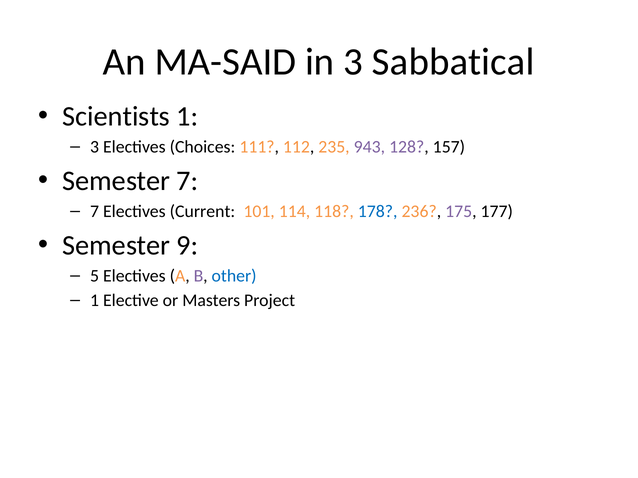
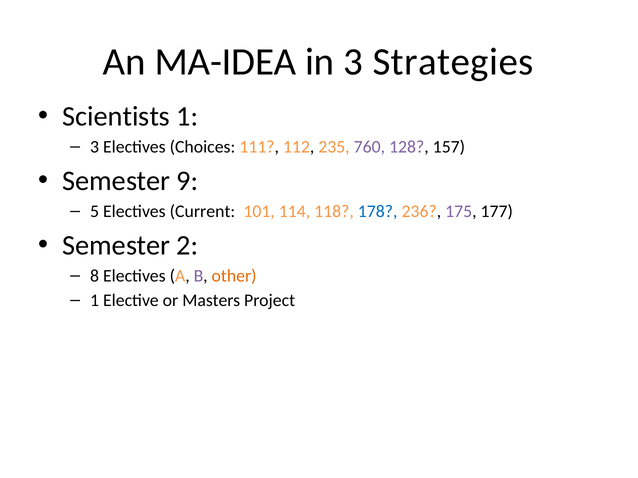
MA-SAID: MA-SAID -> MA-IDEA (226, 62)
Sabbatical: Sabbatical -> Strategies (453, 62)
943: 943 -> 760 (369, 147)
Semester 7: 7 -> 9 (187, 181)
7: 7 -> 5 (95, 211)
9: 9 -> 2 (187, 245)
5: 5 -> 8 (95, 276)
other colour: blue -> orange (234, 276)
